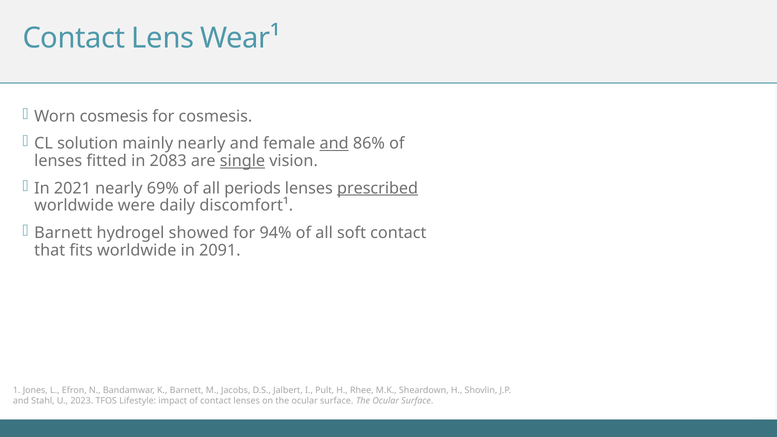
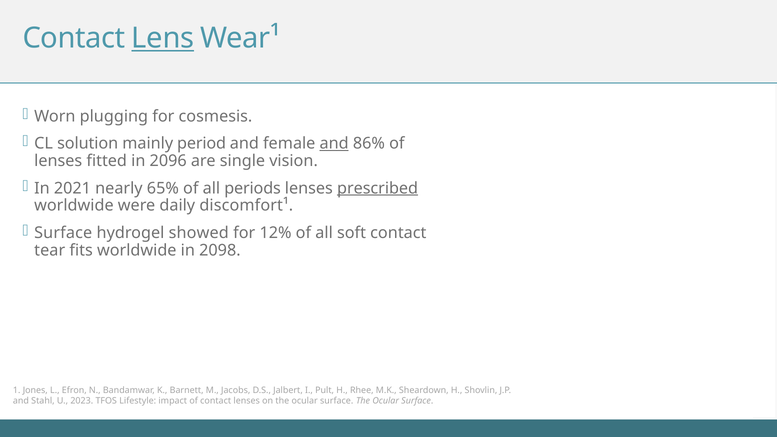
Lens underline: none -> present (163, 38)
Worn cosmesis: cosmesis -> plugging (114, 116)
mainly nearly: nearly -> period (202, 144)
2083: 2083 -> 2096 (168, 161)
single underline: present -> none (242, 161)
69%: 69% -> 65% (163, 188)
Barnett: Barnett -> Surface (63, 233)
94%: 94% -> 12% (276, 233)
that: that -> tear (50, 250)
2091: 2091 -> 2098 (220, 250)
